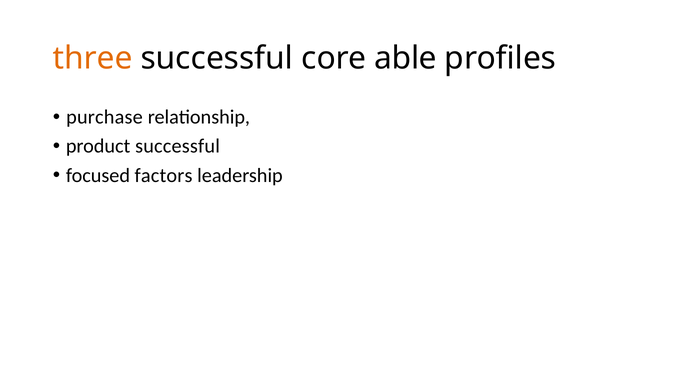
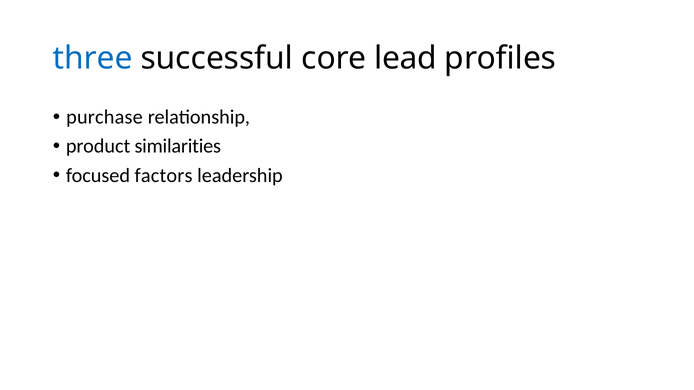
three colour: orange -> blue (93, 58)
able: able -> lead (406, 58)
product successful: successful -> similarities (178, 146)
